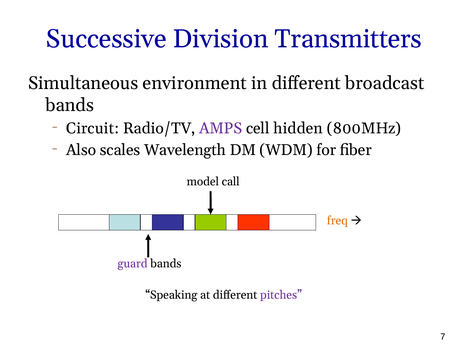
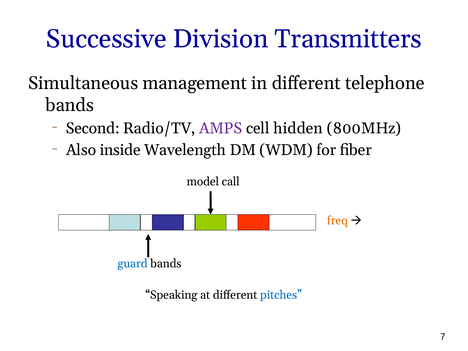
environment: environment -> management (195, 83)
broadcast: broadcast -> telephone (385, 83)
Circuit: Circuit -> Second (93, 128)
scales: scales -> inside (120, 150)
guard colour: purple -> blue (133, 264)
pitches colour: purple -> blue (281, 295)
